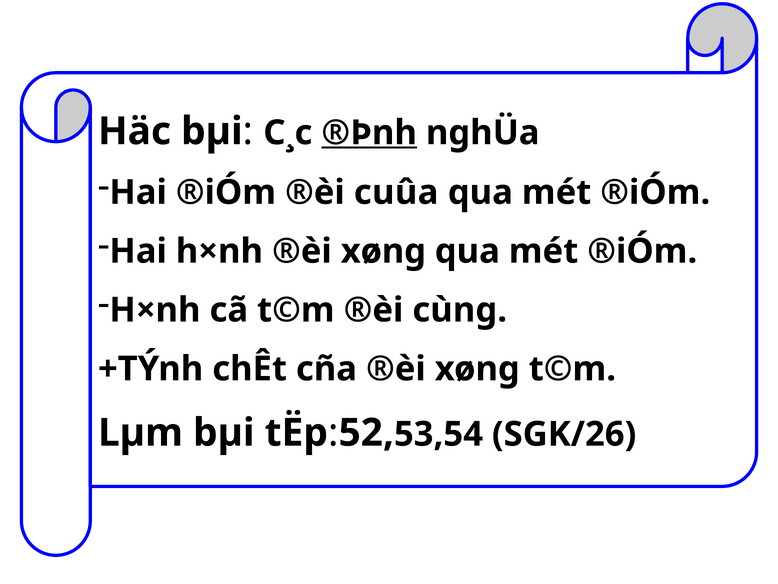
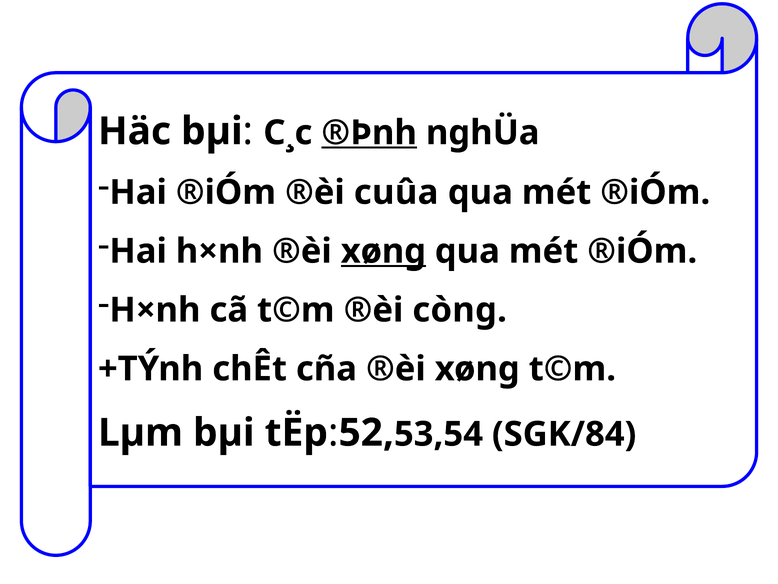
xøng underline: none -> present (383, 251)
cùng: cùng -> còng (460, 310)
SGK/26: SGK/26 -> SGK/84 (564, 434)
